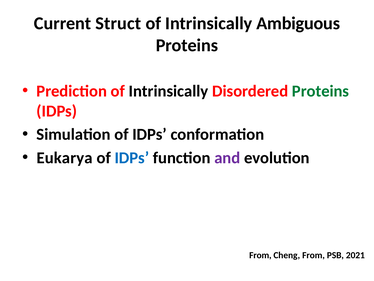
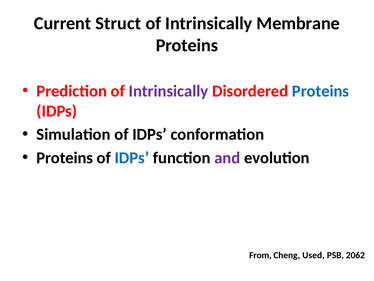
Ambiguous: Ambiguous -> Membrane (298, 23)
Intrinsically colour: black -> purple (168, 91)
Proteins colour: green -> blue (321, 91)
Eukarya: Eukarya -> Proteins (65, 157)
Cheng From: From -> Used (313, 255)
2021: 2021 -> 2062 (355, 255)
